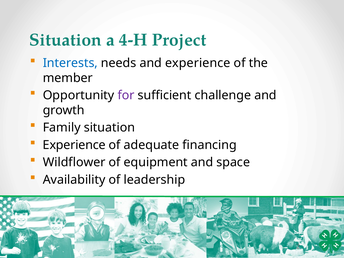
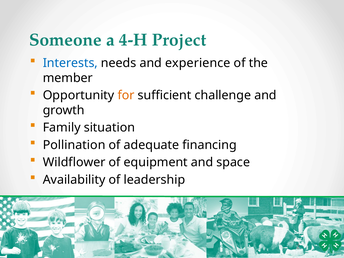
Situation: Situation -> Someone (65, 40)
for colour: purple -> orange (126, 95)
Experience: Experience -> Pollination (74, 145)
